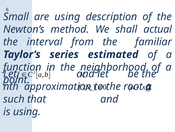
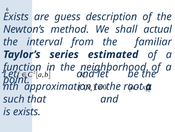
Small: Small -> Exists (16, 17)
are using: using -> guess (67, 17)
is using: using -> exists (27, 111)
